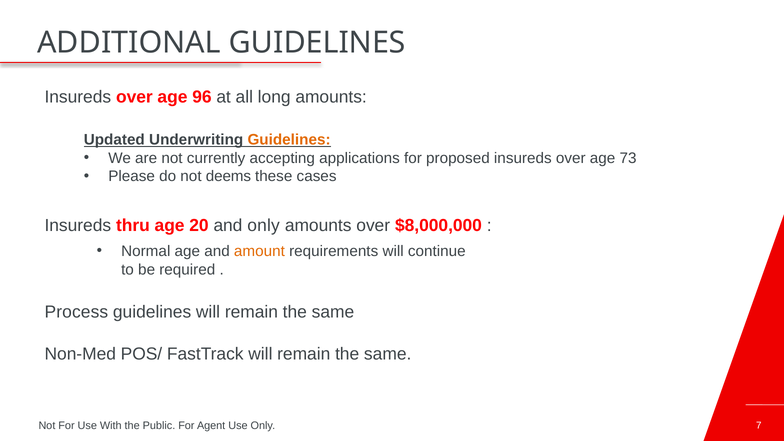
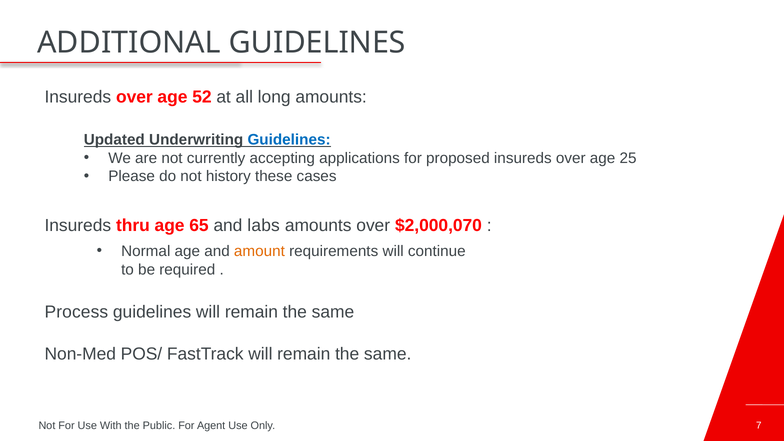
96: 96 -> 52 (202, 97)
Guidelines colour: orange -> blue (289, 140)
73: 73 -> 25 (628, 158)
deems: deems -> history (228, 176)
20: 20 -> 65 (199, 225)
and only: only -> labs (264, 225)
$8,000,000: $8,000,000 -> $2,000,070 (438, 225)
